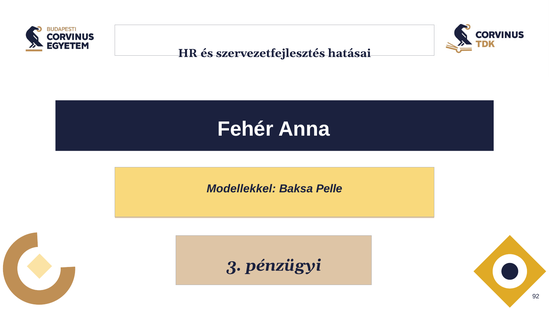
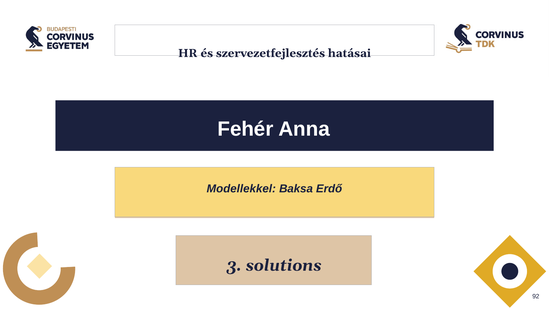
Pelle: Pelle -> Erdő (329, 189)
pénzügyi: pénzügyi -> solutions (284, 265)
